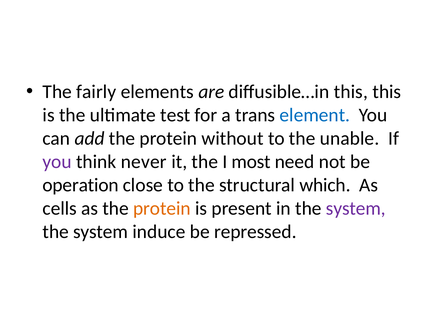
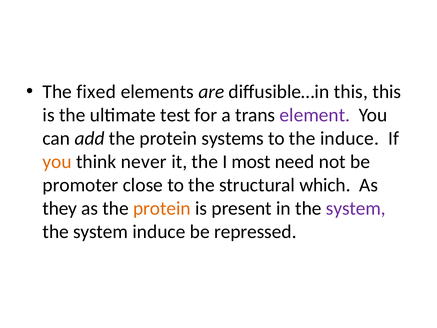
fairly: fairly -> fixed (96, 92)
element colour: blue -> purple (315, 115)
without: without -> systems (233, 138)
the unable: unable -> induce (349, 138)
you colour: purple -> orange (57, 162)
operation: operation -> promoter (80, 185)
cells: cells -> they (60, 208)
